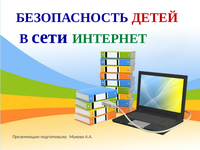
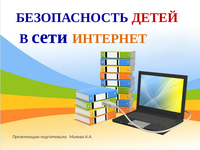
ИНТЕРНЕТ colour: green -> orange (110, 39)
